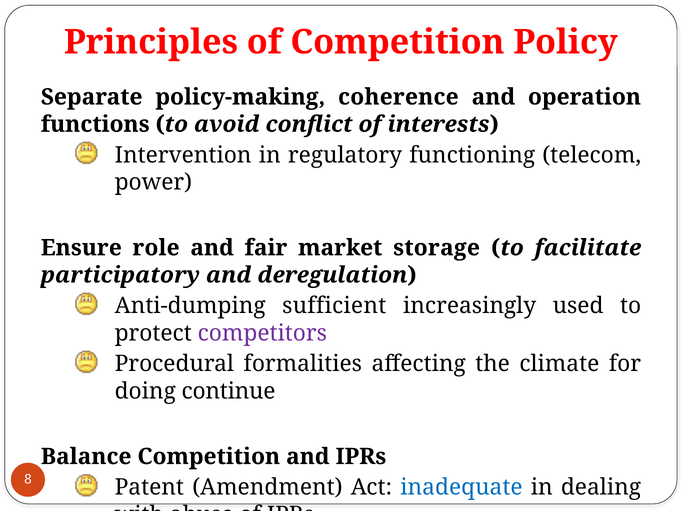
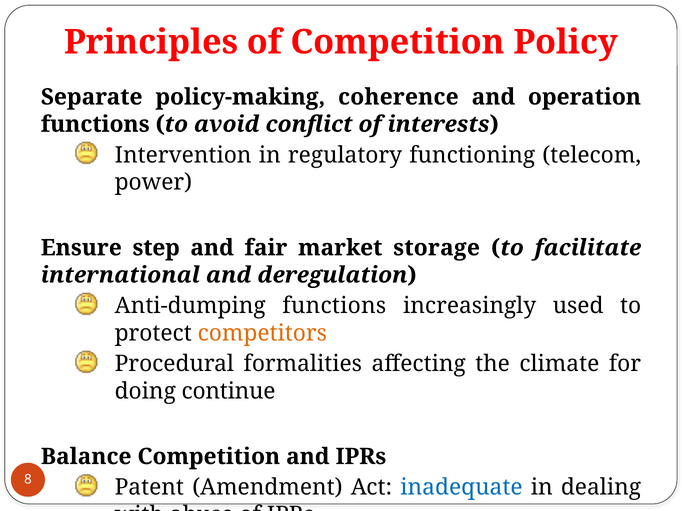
role: role -> step (156, 248)
participatory: participatory -> international (120, 275)
Anti-dumping sufficient: sufficient -> functions (334, 306)
competitors colour: purple -> orange (262, 333)
